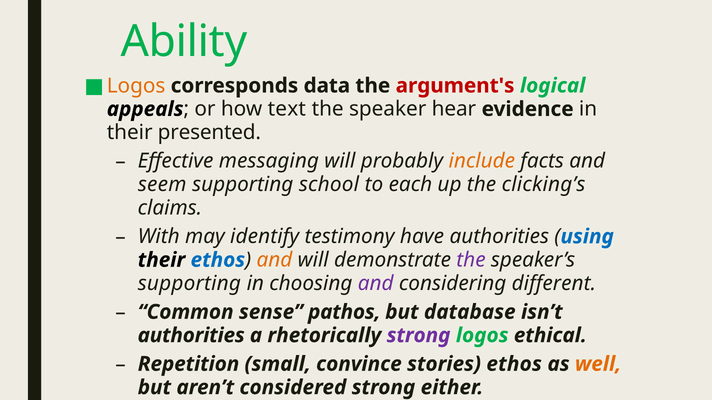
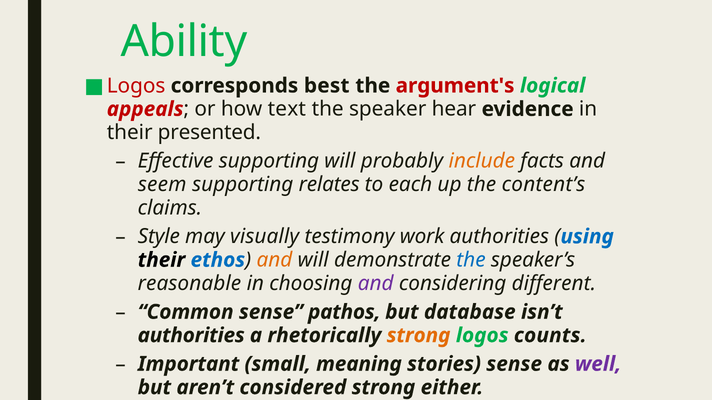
Logos colour: orange -> red (136, 86)
corresponds data: data -> best (327, 86)
appeals colour: black -> red (145, 109)
Effective messaging: messaging -> supporting (269, 161)
school: school -> relates (329, 185)
clicking’s: clicking’s -> content’s (544, 185)
With: With -> Style (159, 237)
may identify: identify -> visually (265, 237)
have: have -> work (422, 237)
the colour: purple -> blue (471, 260)
supporting: supporting -> reasonable (189, 284)
strong colour: purple -> orange (419, 336)
ethical: ethical -> counts (550, 336)
Repetition: Repetition -> Important (188, 364)
convince: convince -> meaning (359, 364)
stories ethos: ethos -> sense (514, 364)
well colour: orange -> purple (598, 364)
